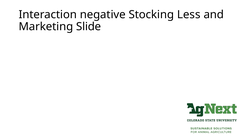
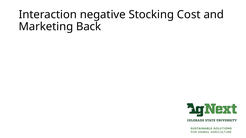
Less: Less -> Cost (189, 15)
Slide: Slide -> Back (89, 27)
